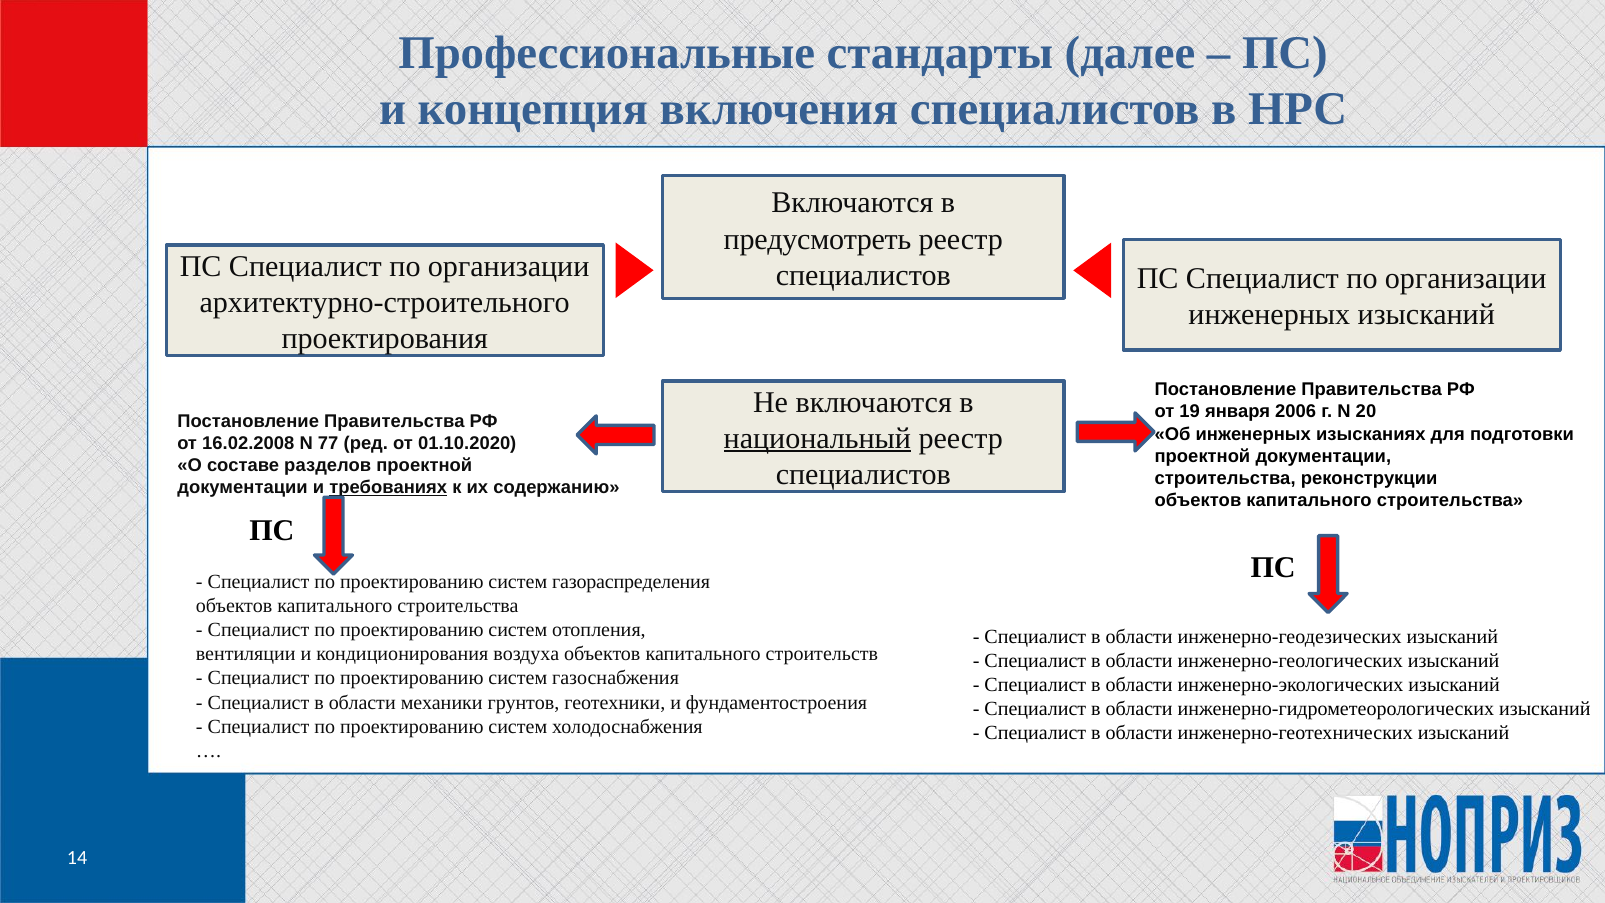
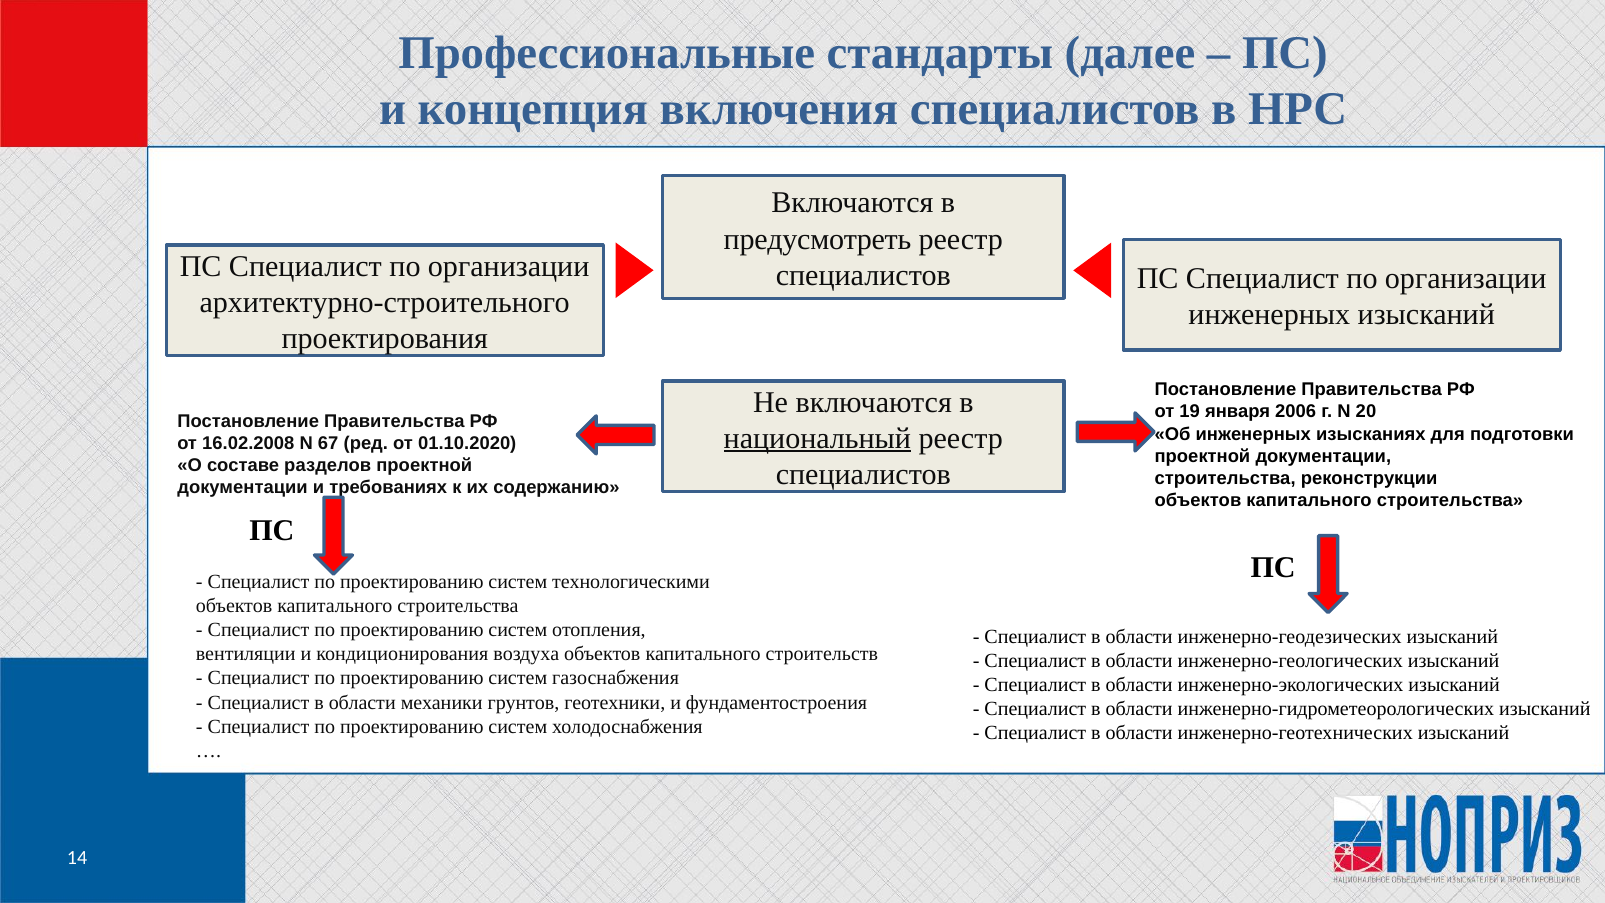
77: 77 -> 67 (328, 443)
требованиях underline: present -> none (388, 488)
газораспределения: газораспределения -> технологическими (631, 582)
